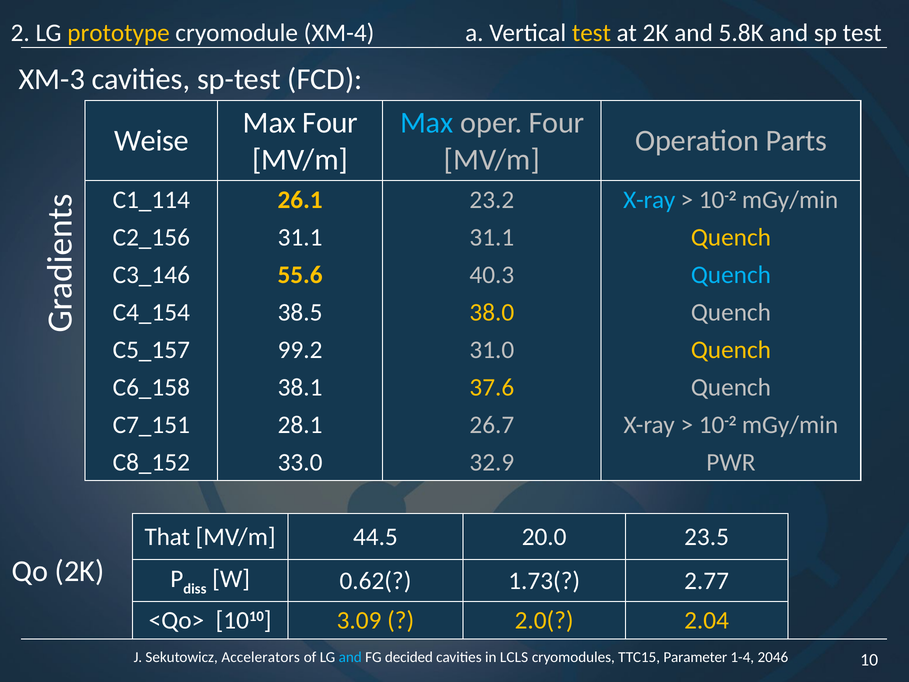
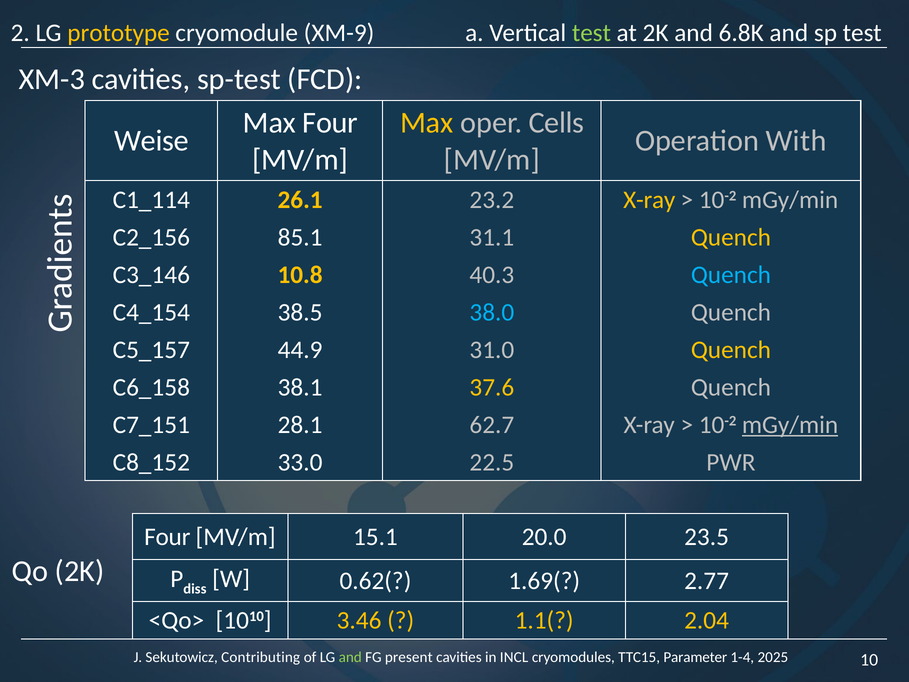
XM-4: XM-4 -> XM-9 (339, 33)
test colour: yellow -> light green (591, 33)
5.8K: 5.8K -> 6.8K (741, 33)
Max colour: light blue -> yellow (427, 123)
oper Four: Four -> Cells (556, 123)
Parts: Parts -> With (796, 141)
X-ray colour: light blue -> yellow (649, 200)
31.1: 31.1 -> 85.1 (300, 237)
55.6: 55.6 -> 10.8 (300, 275)
38.0 colour: yellow -> light blue (492, 312)
99.2: 99.2 -> 44.9 (300, 350)
26.7: 26.7 -> 62.7 (492, 425)
mGy/min underline: none -> present (790, 425)
32.9: 32.9 -> 22.5 (492, 462)
That: That -> Four (167, 537)
44.5: 44.5 -> 15.1 (375, 537)
1.73(: 1.73( -> 1.69( (544, 581)
3.09: 3.09 -> 3.46 (359, 620)
2.0(: 2.0( -> 1.1( (544, 620)
Accelerators: Accelerators -> Contributing (261, 657)
and colour: light blue -> light green (350, 657)
decided: decided -> present (409, 657)
LCLS: LCLS -> INCL (514, 657)
2046: 2046 -> 2025 (773, 657)
